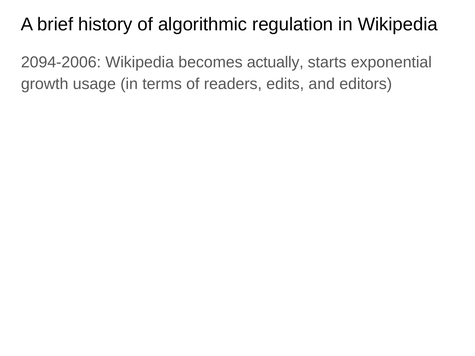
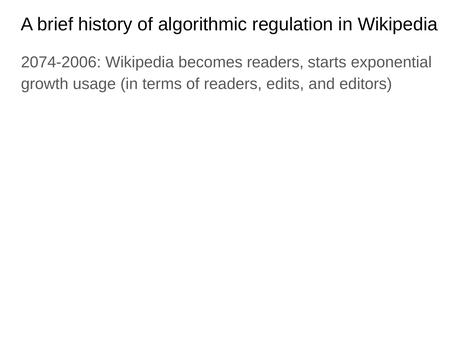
2094-2006: 2094-2006 -> 2074-2006 (61, 62)
becomes actually: actually -> readers (275, 62)
